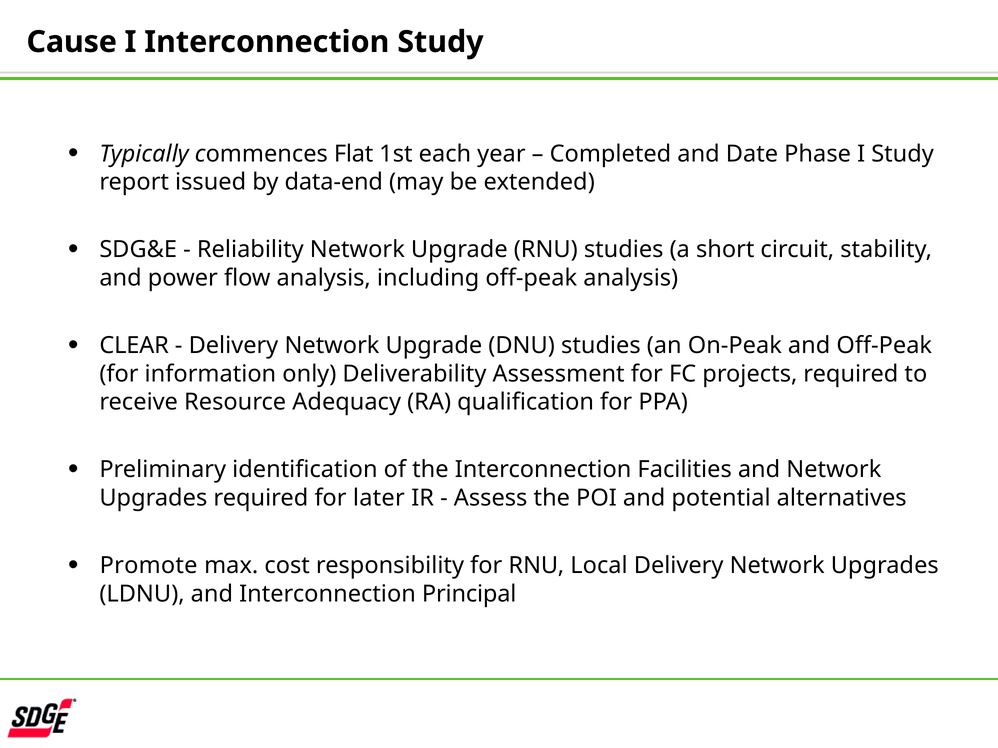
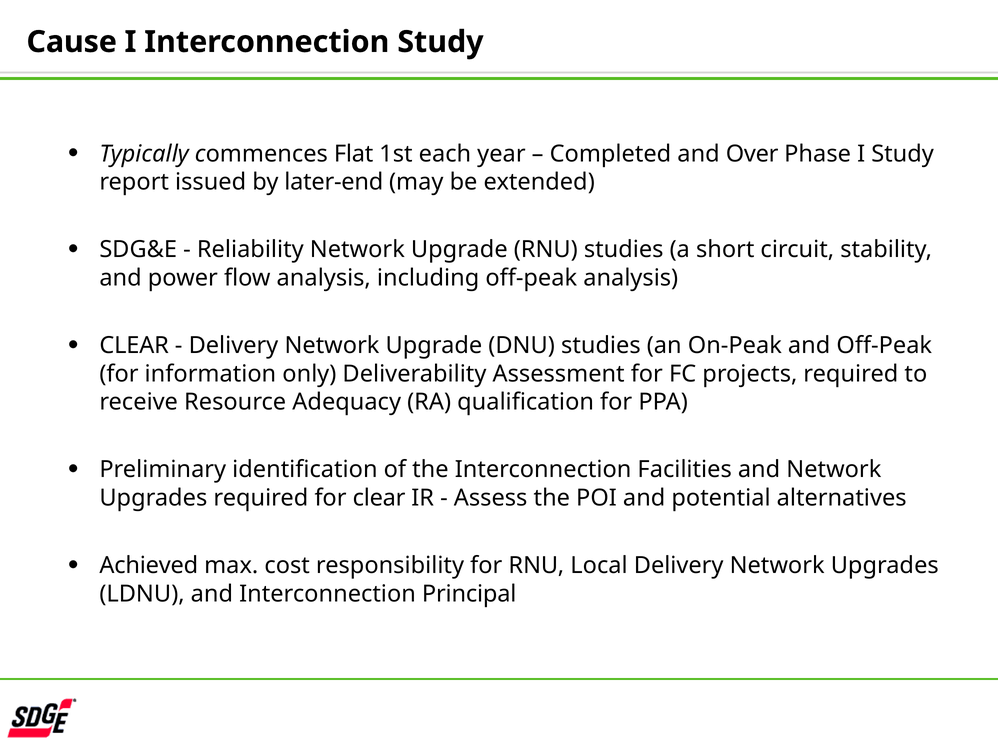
Date: Date -> Over (752, 154)
data-end: data-end -> later-end (334, 182)
for later: later -> clear (379, 498)
Promote: Promote -> Achieved (149, 566)
